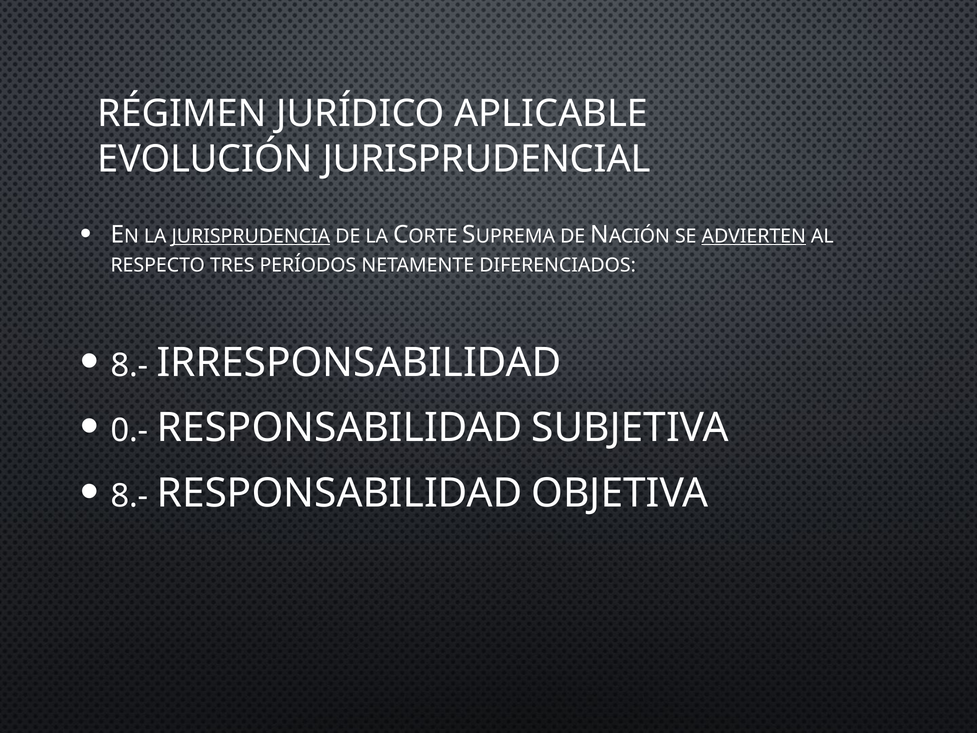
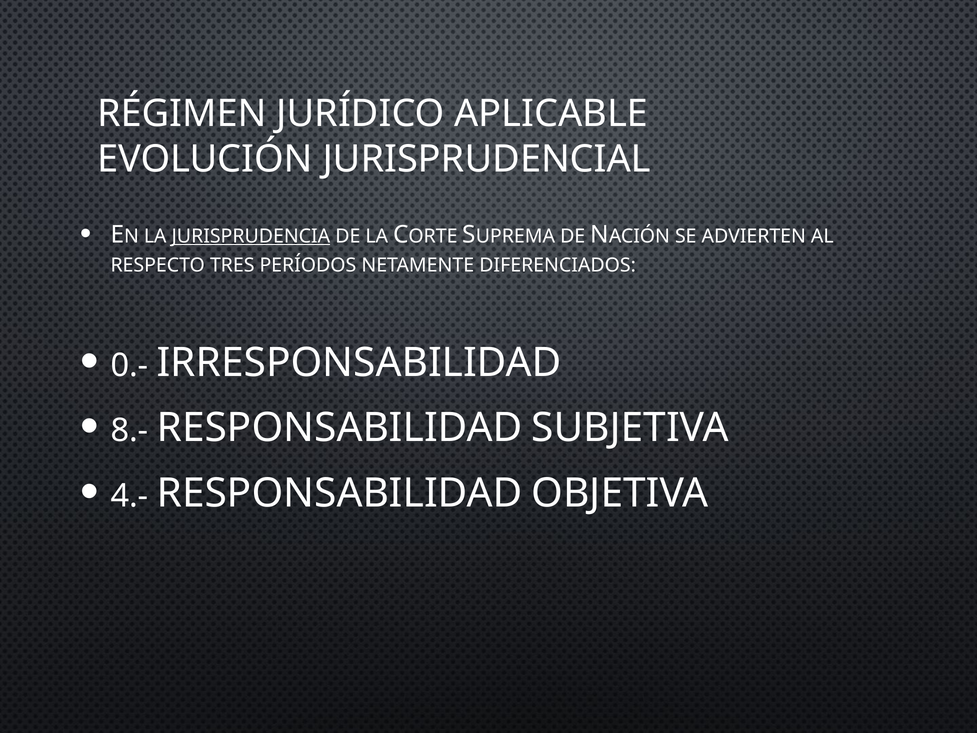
ADVIERTEN underline: present -> none (754, 236)
8.-: 8.- -> 0.- (129, 365)
0.-: 0.- -> 8.- (129, 431)
8.-: 8.- -> 4.- (129, 496)
